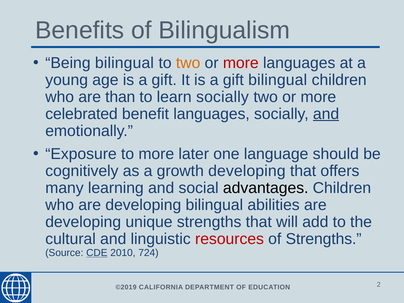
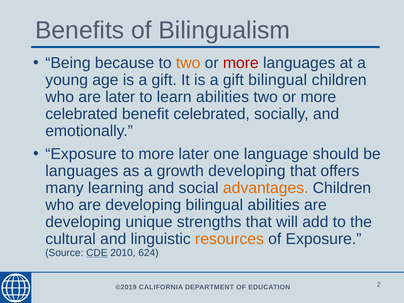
Being bilingual: bilingual -> because (125, 63)
are than: than -> later (120, 97)
learn socially: socially -> abilities (223, 97)
benefit languages: languages -> celebrated (212, 114)
and underline: present -> none (326, 114)
cognitively: cognitively -> languages (82, 171)
advantages colour: black -> orange (266, 188)
resources colour: red -> orange (229, 239)
of Strengths: Strengths -> Exposure (324, 239)
724: 724 -> 624 (148, 253)
